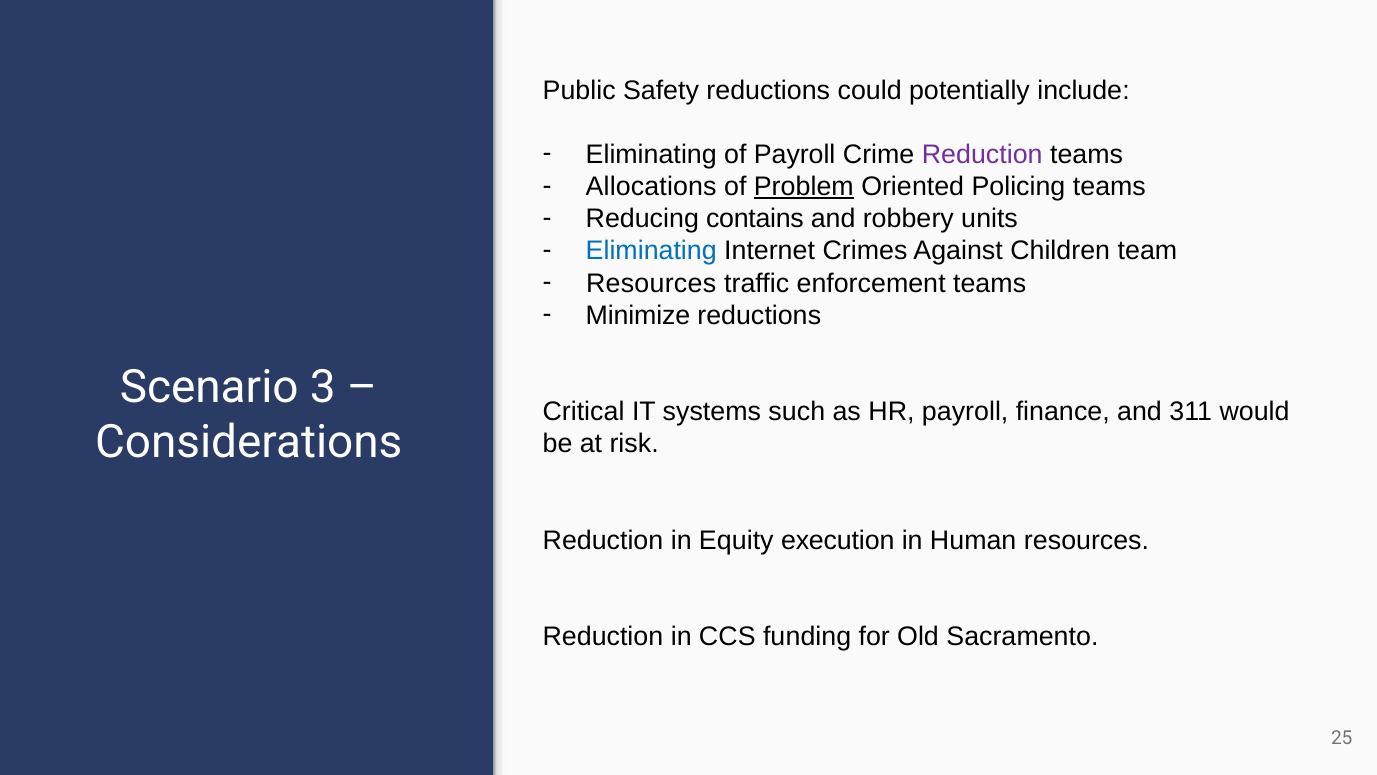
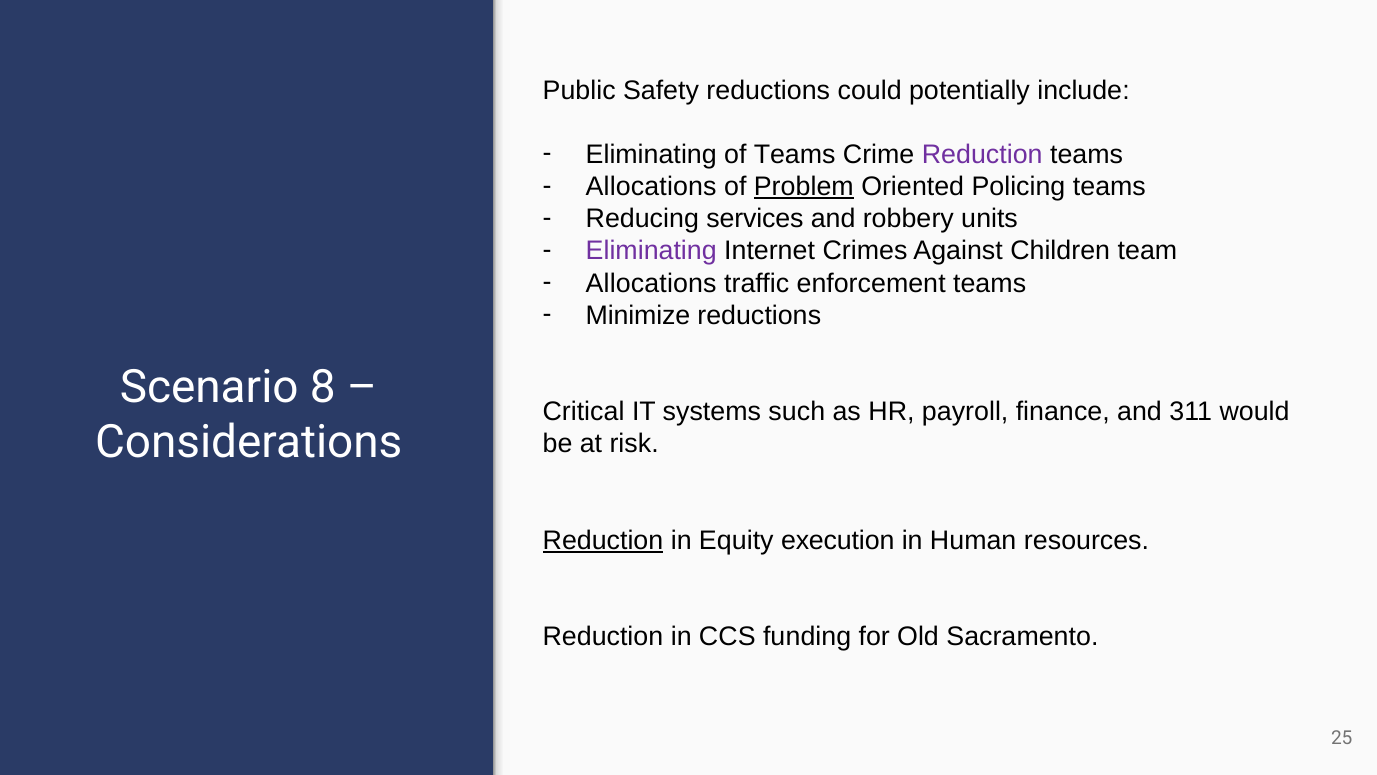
of Payroll: Payroll -> Teams (795, 154)
contains: contains -> services (755, 219)
Eliminating colour: blue -> purple (651, 251)
Resources: Resources -> Allocations (651, 283)
3: 3 -> 8 (323, 387)
Reduction underline: none -> present (603, 540)
